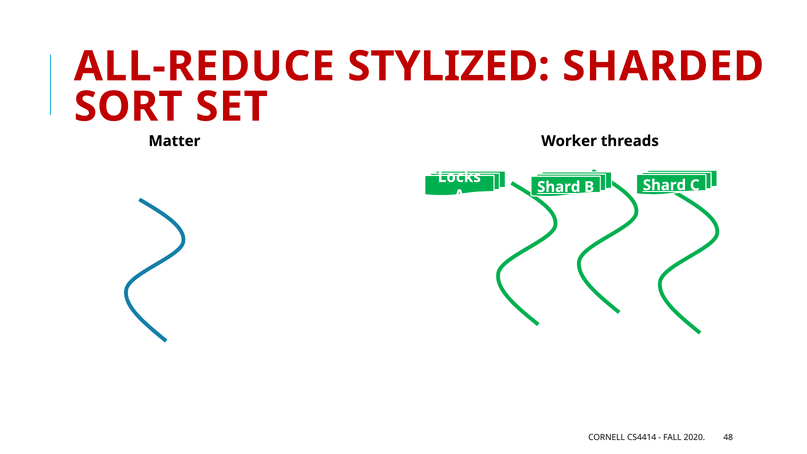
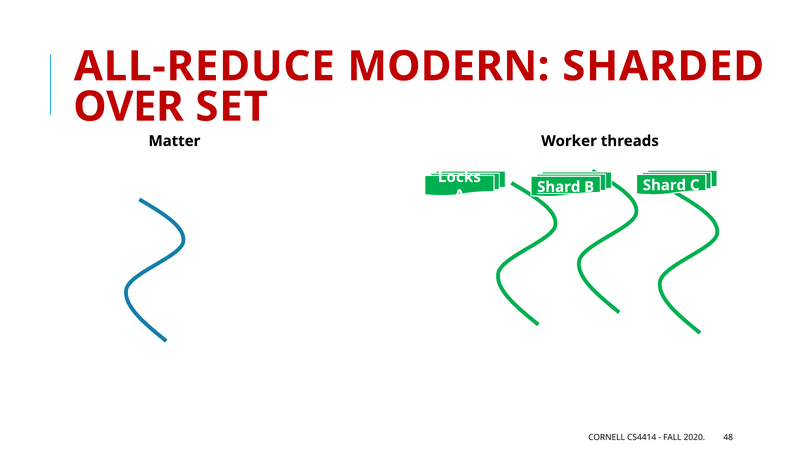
STYLIZED: STYLIZED -> MODERN (448, 66)
SORT: SORT -> OVER (129, 107)
Shard underline: present -> none (664, 185)
